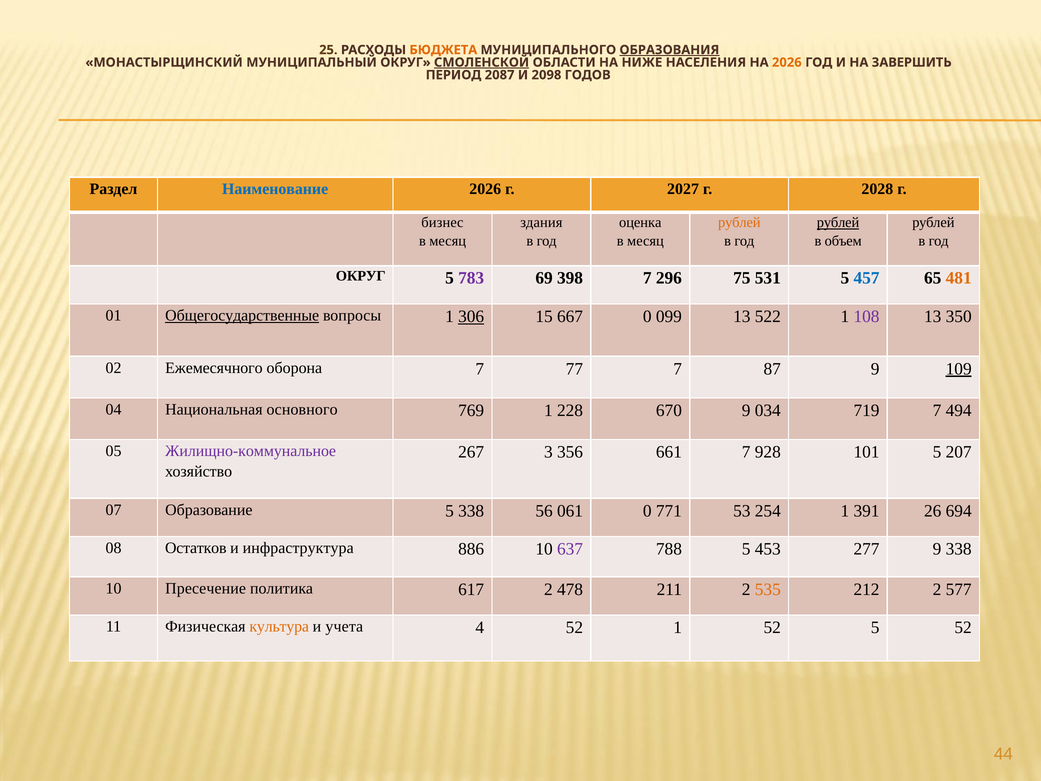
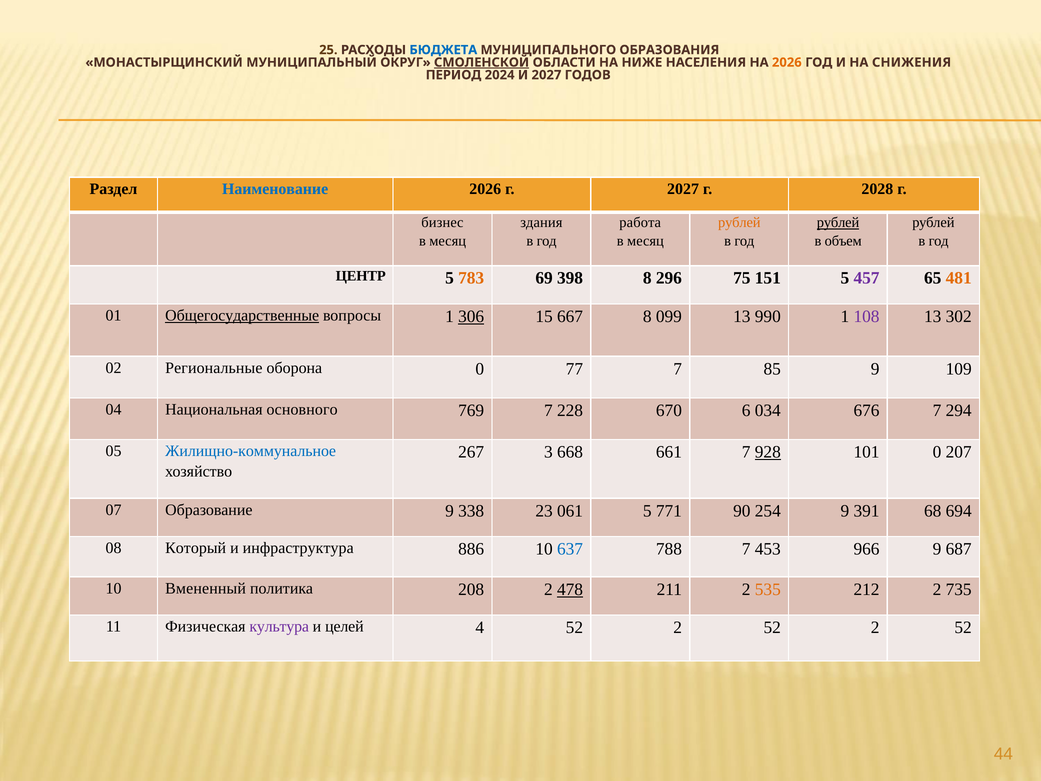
БЮДЖЕТА colour: orange -> blue (443, 50)
ОБРАЗОВАНИЯ underline: present -> none (669, 50)
ЗАВЕРШИТЬ: ЗАВЕРШИТЬ -> СНИЖЕНИЯ (912, 62)
2087: 2087 -> 2024 (500, 75)
И 2098: 2098 -> 2027 (546, 75)
оценка: оценка -> работа (640, 223)
ОКРУГ: ОКРУГ -> ЦЕНТР (361, 276)
783 colour: purple -> orange (471, 278)
398 7: 7 -> 8 (647, 278)
531: 531 -> 151 (768, 278)
457 colour: blue -> purple (866, 278)
667 0: 0 -> 8 (647, 317)
522: 522 -> 990 (768, 317)
350: 350 -> 302 (959, 317)
Ежемесячного: Ежемесячного -> Региональные (214, 368)
оборона 7: 7 -> 0 (480, 369)
87: 87 -> 85 (772, 369)
109 underline: present -> none (959, 369)
769 1: 1 -> 7 (548, 410)
670 9: 9 -> 6 (746, 410)
719: 719 -> 676 (867, 410)
494: 494 -> 294 (959, 410)
Жилищно-коммунальное colour: purple -> blue (251, 451)
356: 356 -> 668 (570, 452)
928 underline: none -> present (768, 452)
101 5: 5 -> 0 (937, 452)
Образование 5: 5 -> 9 (449, 511)
56: 56 -> 23 (544, 511)
061 0: 0 -> 5 (647, 511)
53: 53 -> 90 (742, 511)
254 1: 1 -> 9 (845, 511)
26: 26 -> 68 (933, 511)
Остатков: Остатков -> Который (196, 548)
637 colour: purple -> blue (570, 549)
788 5: 5 -> 7 (746, 549)
277: 277 -> 966 (867, 549)
9 338: 338 -> 687 (959, 549)
Пресечение: Пресечение -> Вмененный (206, 588)
617: 617 -> 208 (471, 589)
478 underline: none -> present (570, 589)
577: 577 -> 735 (959, 589)
культура colour: orange -> purple (279, 626)
учета: учета -> целей (344, 626)
4 52 1: 1 -> 2 (678, 627)
5: 5 -> 2 (875, 627)
